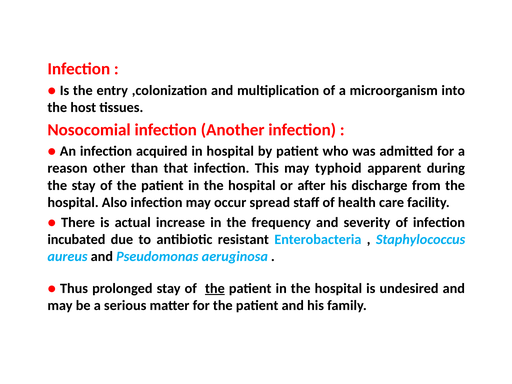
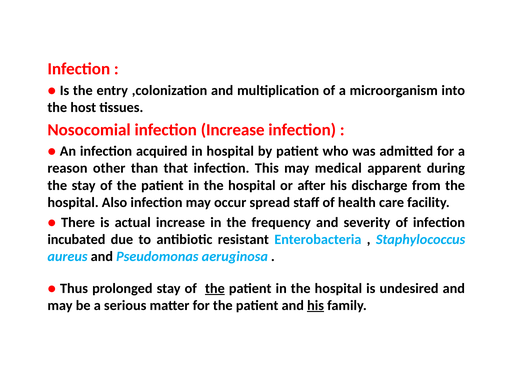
infection Another: Another -> Increase (233, 130)
typhoid: typhoid -> medical (338, 168)
his underline: none -> present (316, 305)
